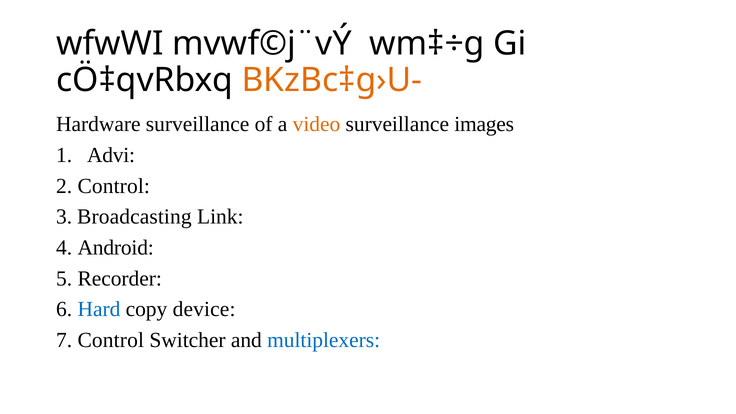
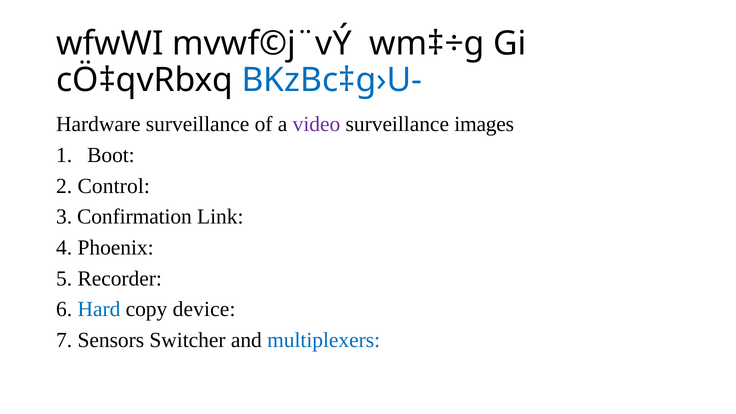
BKzBc‡g›U- colour: orange -> blue (332, 80)
video colour: orange -> purple (316, 124)
Advi: Advi -> Boot (111, 155)
Broadcasting: Broadcasting -> Confirmation (134, 217)
Android: Android -> Phoenix (116, 248)
7 Control: Control -> Sensors (111, 340)
